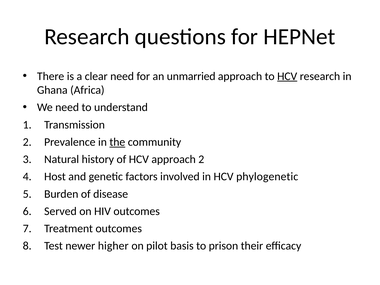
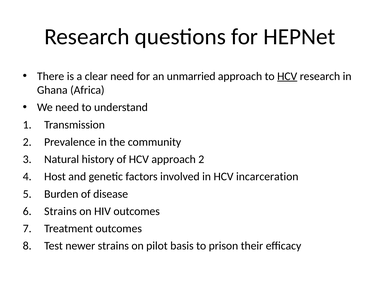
the underline: present -> none (117, 142)
phylogenetic: phylogenetic -> incarceration (267, 177)
Served: Served -> Strains (60, 211)
newer higher: higher -> strains (113, 246)
